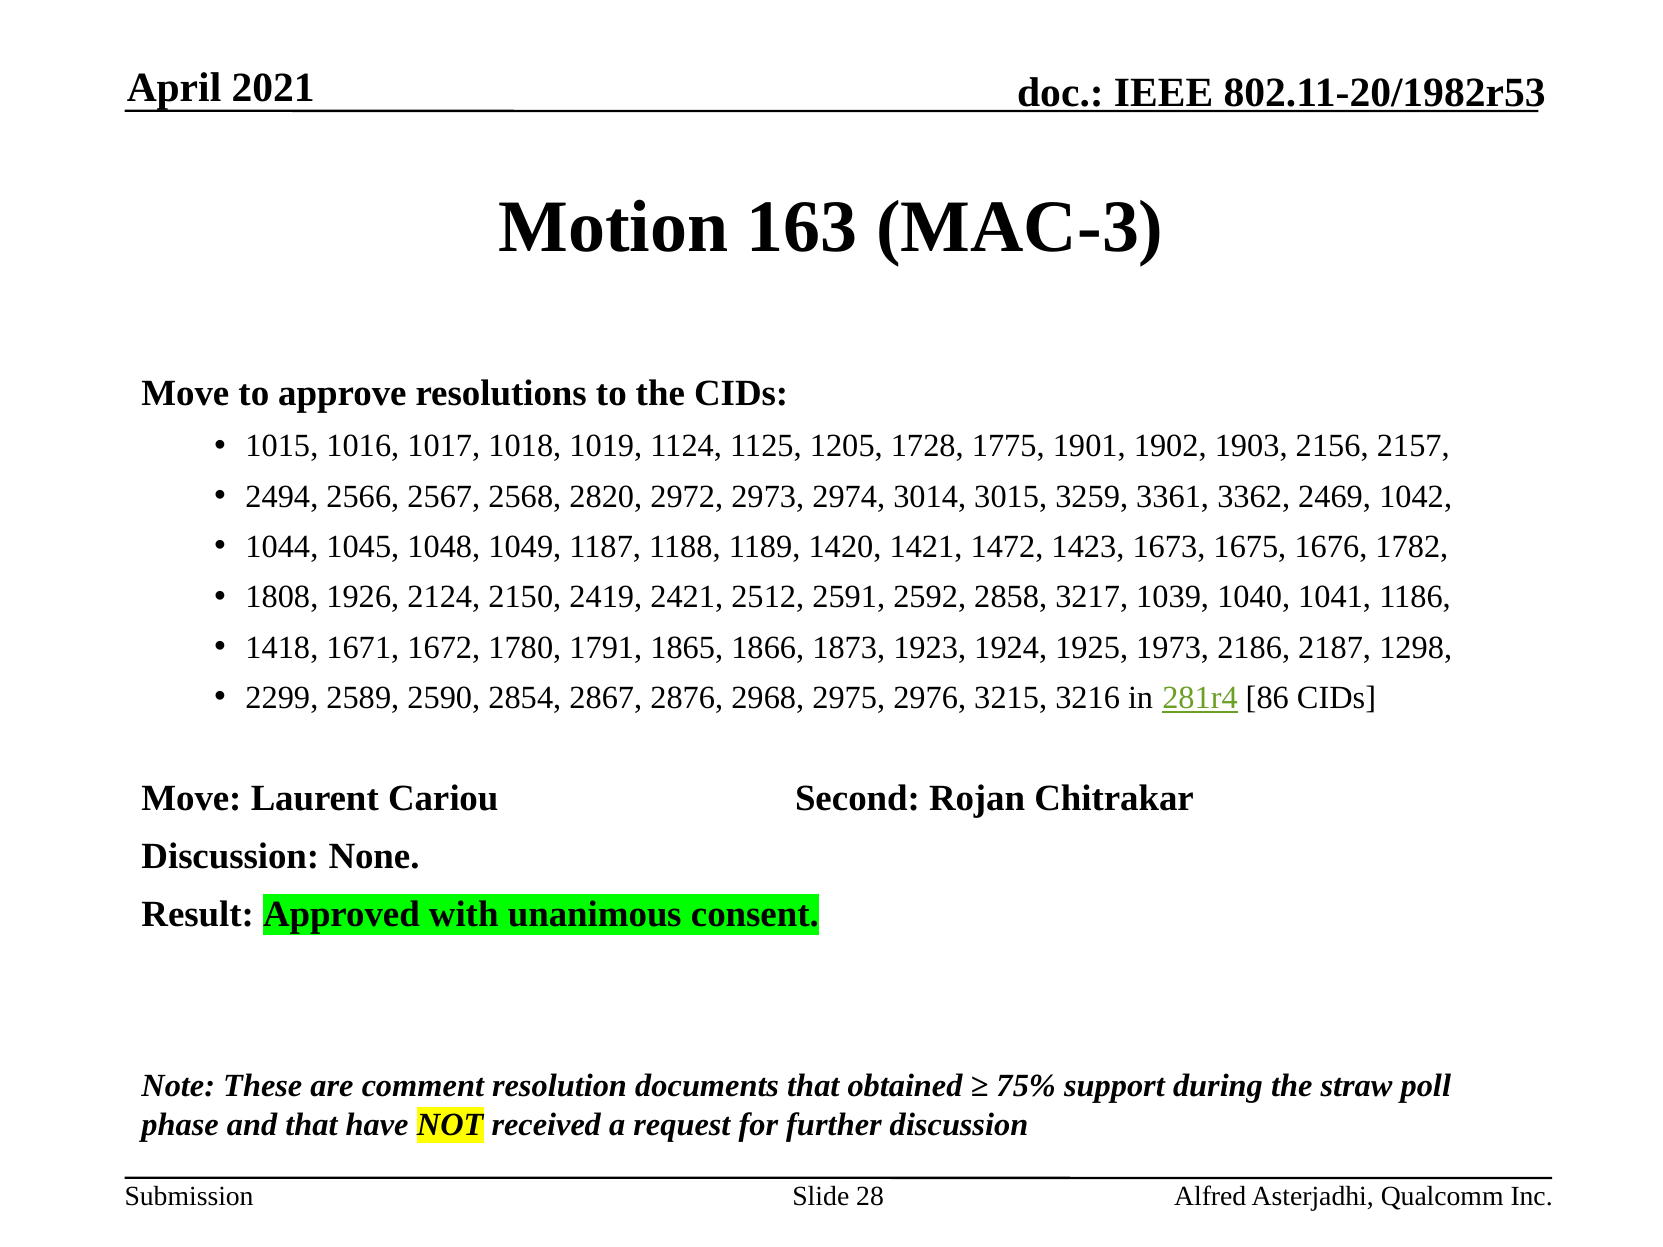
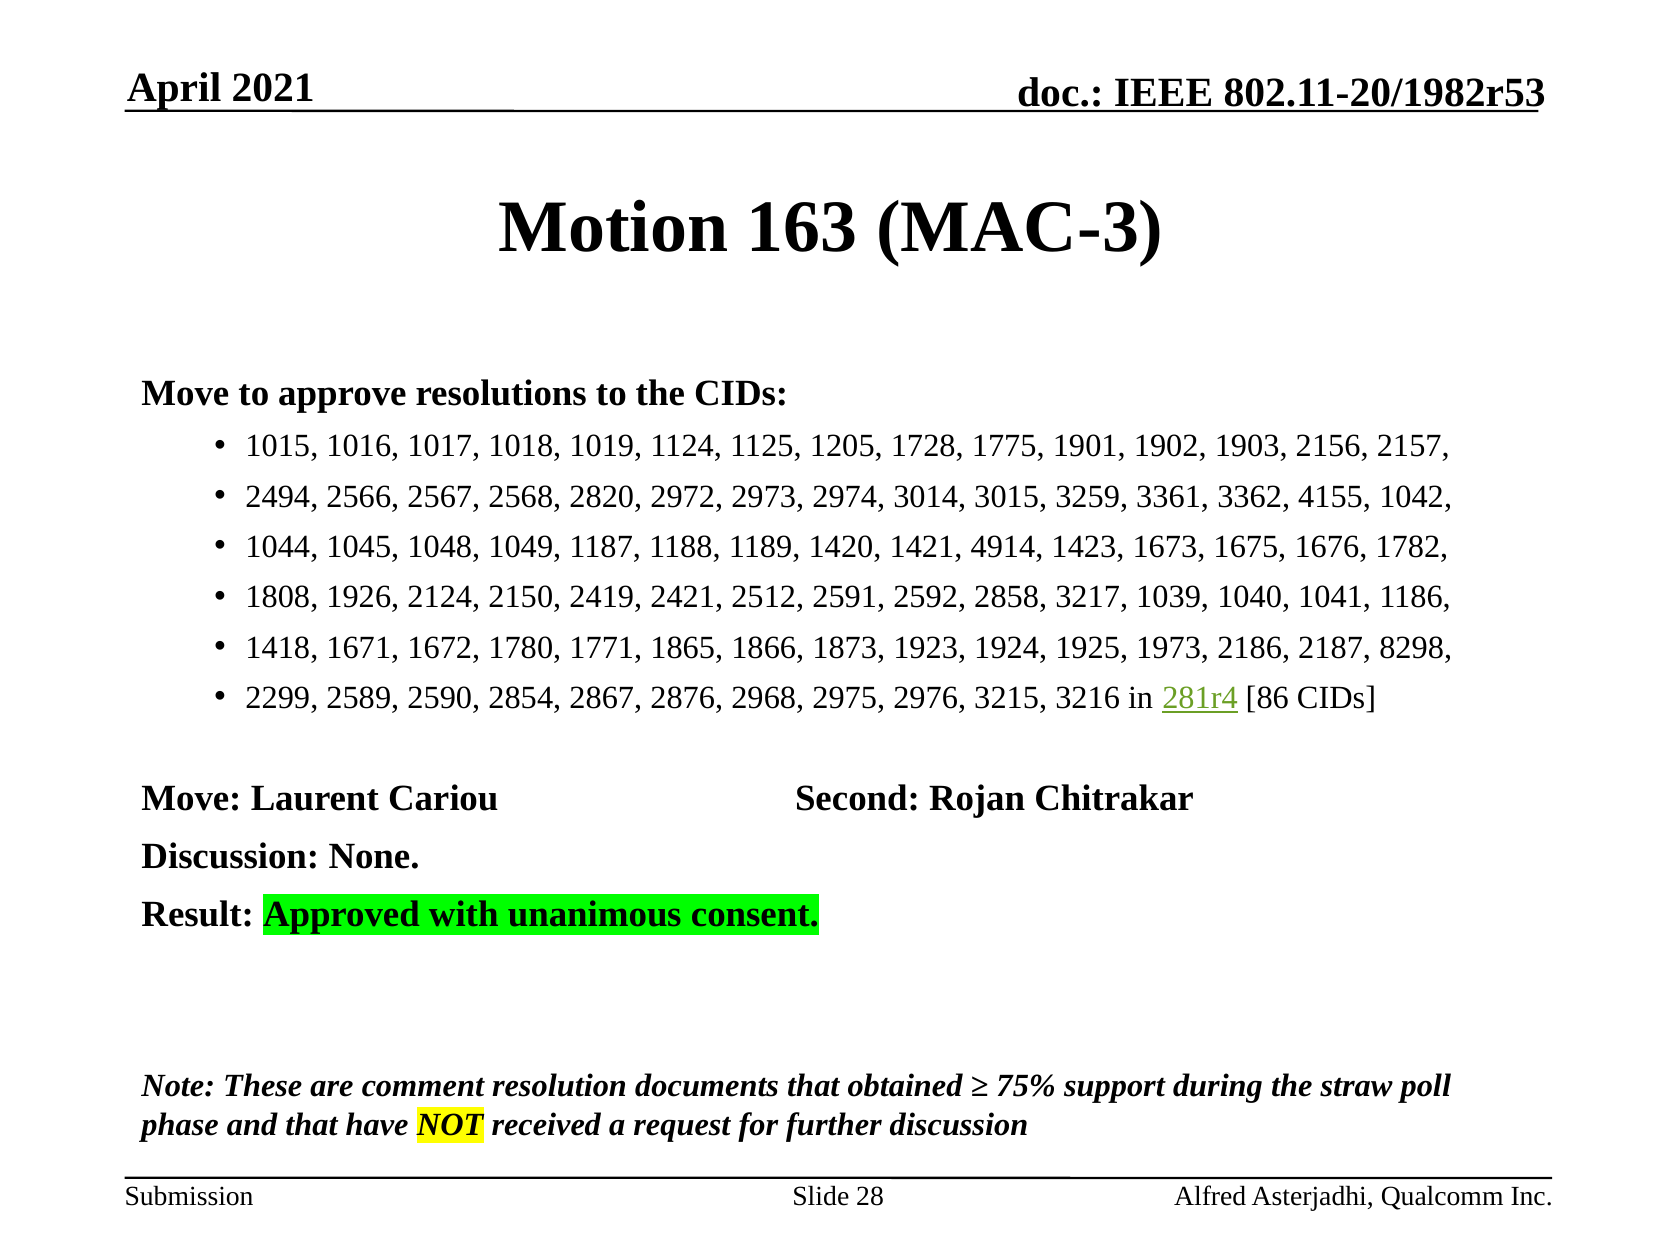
2469: 2469 -> 4155 (1335, 497)
1472: 1472 -> 4914 (1007, 547)
1791: 1791 -> 1771 (606, 648)
1298: 1298 -> 8298 (1416, 648)
